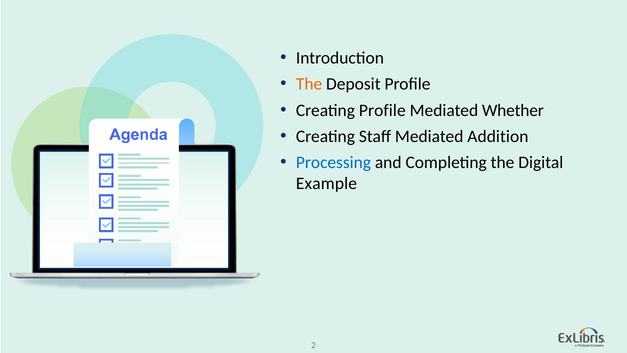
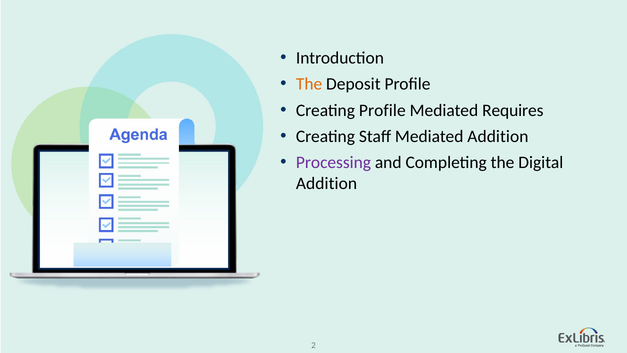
Whether: Whether -> Requires (513, 110)
Processing colour: blue -> purple (333, 163)
Example: Example -> Addition (327, 183)
